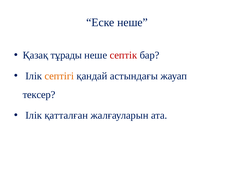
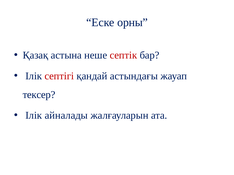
Еске неше: неше -> орны (133, 22)
тұрады: тұрады -> астына (66, 55)
септігі colour: orange -> red (59, 76)
қатталған: қатталған -> айналады (66, 116)
